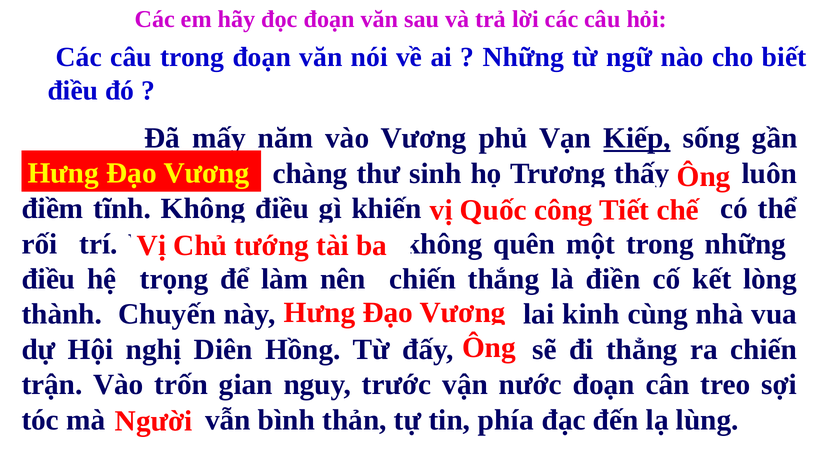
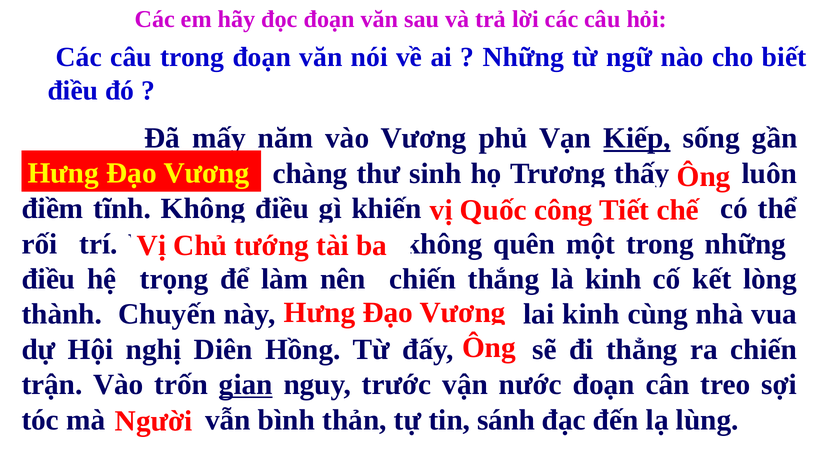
là điền: điền -> kinh (614, 279)
gian underline: none -> present (246, 385)
phía: phía -> sánh (506, 420)
